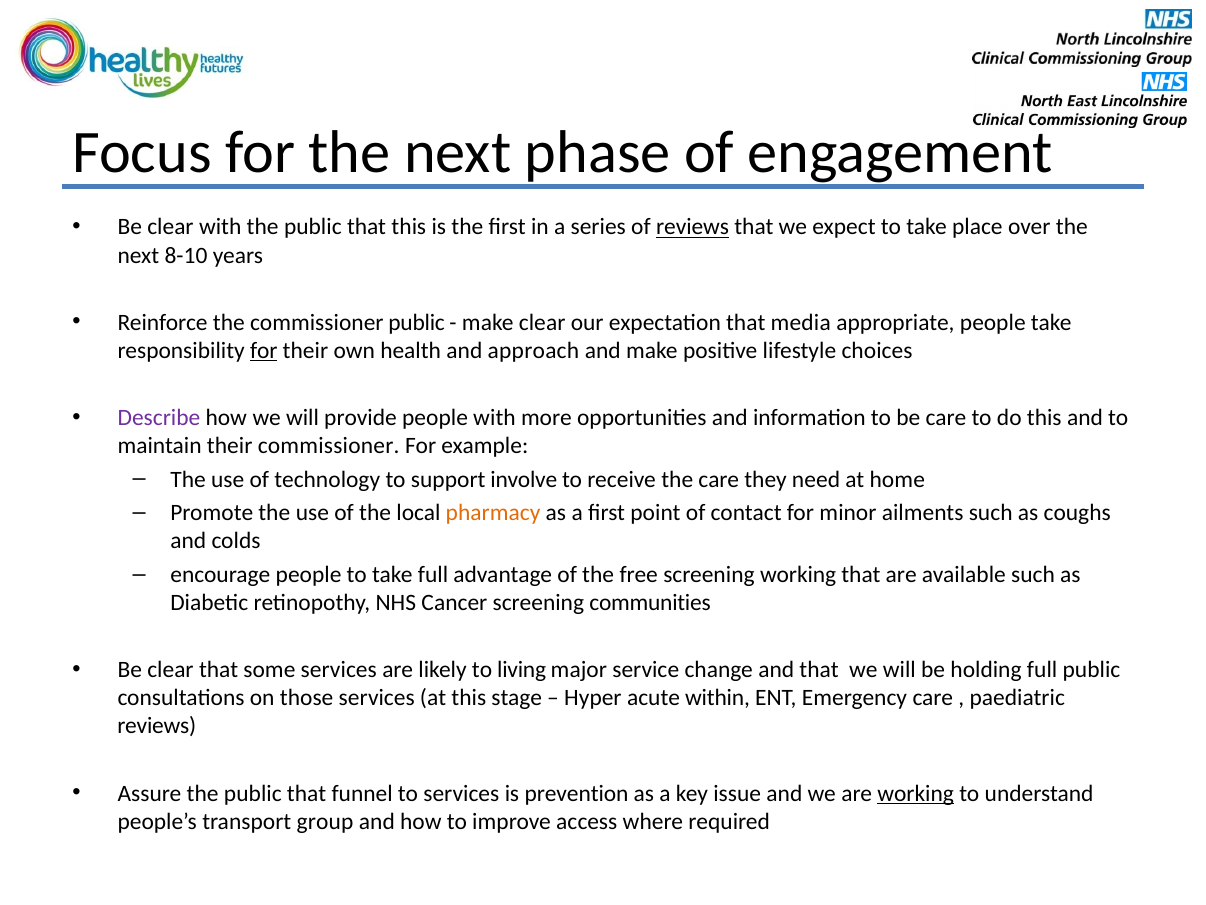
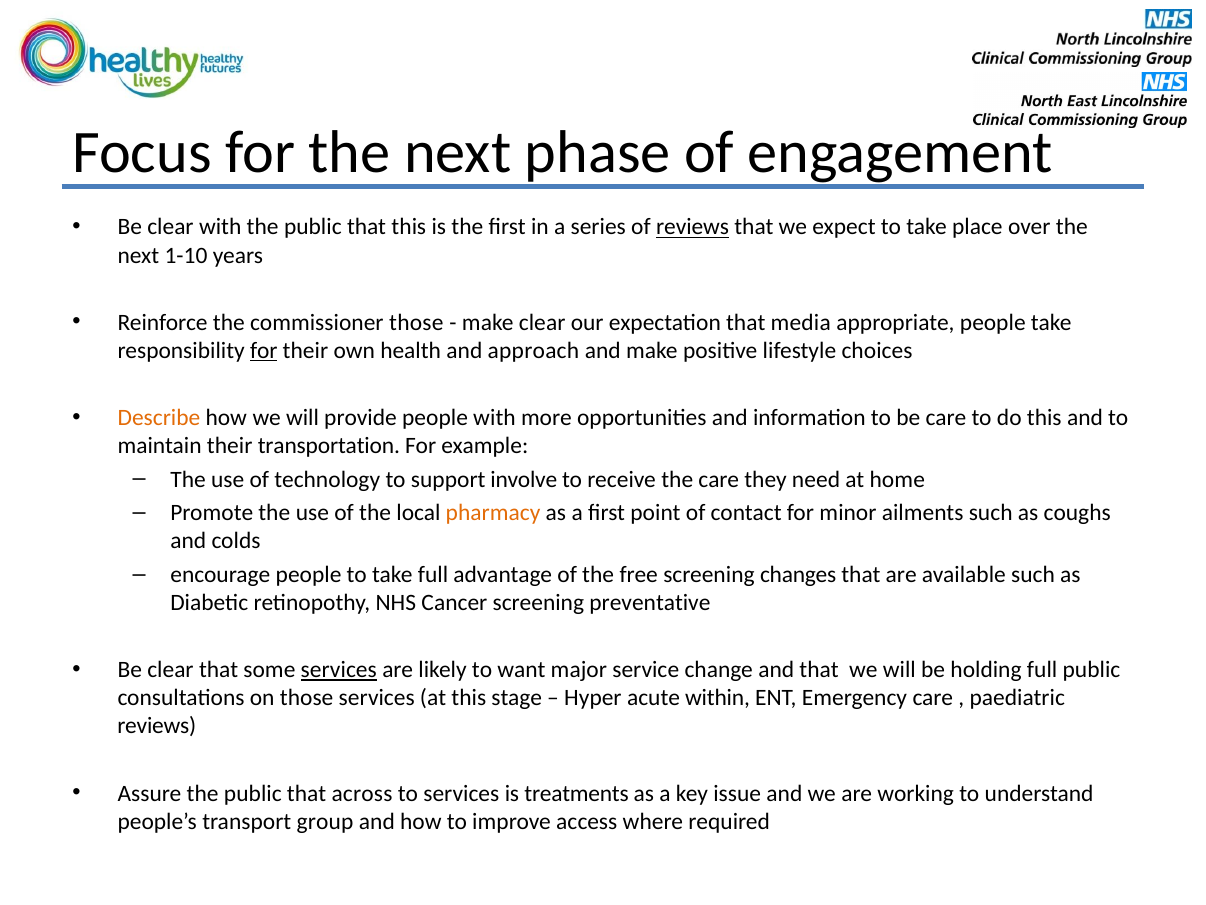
8-10: 8-10 -> 1-10 (186, 255)
commissioner public: public -> those (416, 322)
Describe colour: purple -> orange (159, 417)
their commissioner: commissioner -> transportation (329, 446)
screening working: working -> changes (798, 574)
communities: communities -> preventative (650, 602)
services underline: none -> present (339, 670)
living: living -> want (522, 670)
funnel: funnel -> across (362, 793)
prevention: prevention -> treatments (577, 793)
working underline: present -> none (916, 793)
